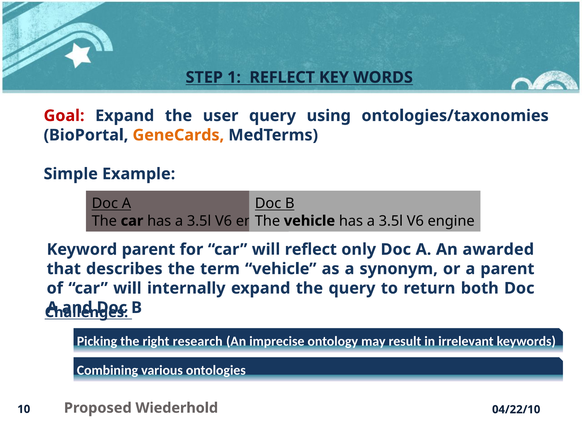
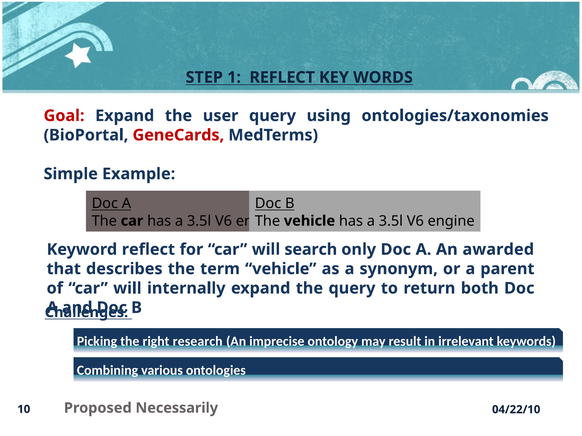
GeneCards colour: orange -> red (178, 135)
Keyword parent: parent -> reflect (148, 250)
will reflect: reflect -> search (311, 250)
Wiederhold: Wiederhold -> Necessarily (177, 408)
